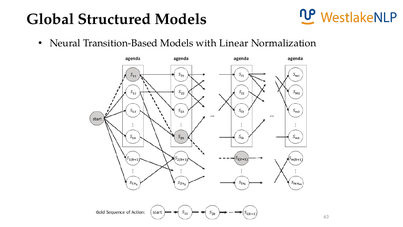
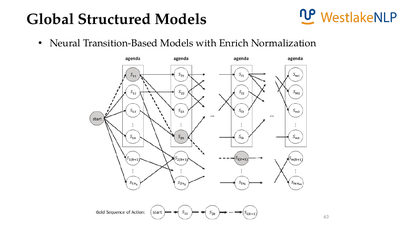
Linear: Linear -> Enrich (234, 43)
